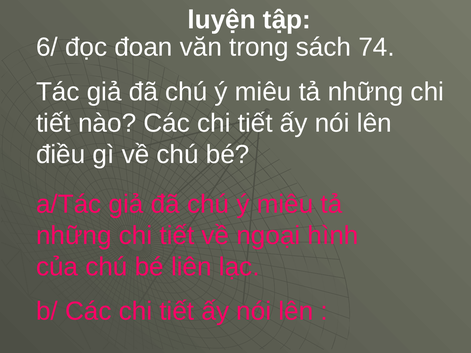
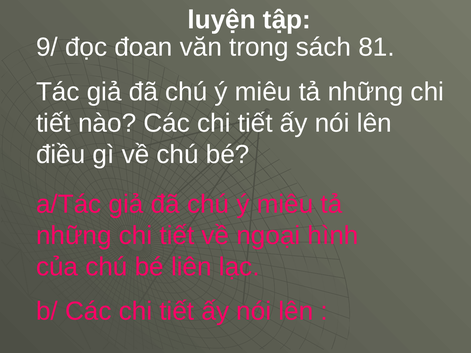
6/: 6/ -> 9/ (47, 47)
74: 74 -> 81 (377, 47)
